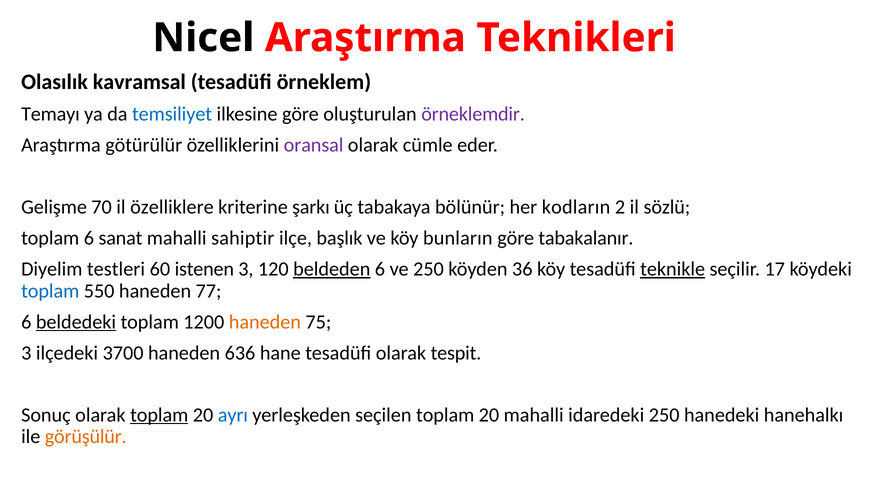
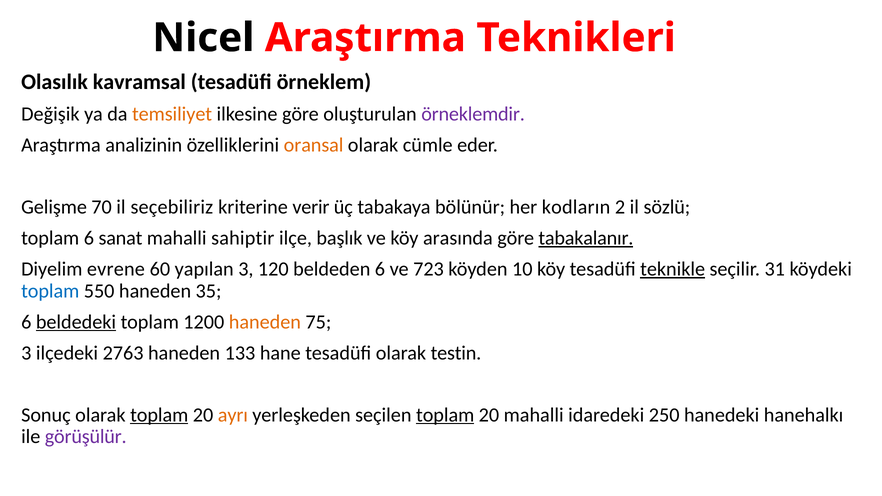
Temayı: Temayı -> Değişik (50, 114)
temsiliyet colour: blue -> orange (172, 114)
götürülür: götürülür -> analizinin (144, 145)
oransal colour: purple -> orange (314, 145)
özelliklere: özelliklere -> seçebiliriz (172, 207)
şarkı: şarkı -> verir (311, 207)
bunların: bunların -> arasında (458, 238)
tabakalanır underline: none -> present (586, 238)
testleri: testleri -> evrene (116, 269)
istenen: istenen -> yapılan (204, 269)
beldeden underline: present -> none (332, 269)
ve 250: 250 -> 723 (428, 269)
36: 36 -> 10 (522, 269)
17: 17 -> 31 (775, 269)
77: 77 -> 35 (209, 291)
3700: 3700 -> 2763 (123, 353)
636: 636 -> 133 (240, 353)
tespit: tespit -> testin (456, 353)
ayrı colour: blue -> orange (233, 415)
toplam underline: none -> present (445, 415)
görüşülür colour: orange -> purple (86, 437)
